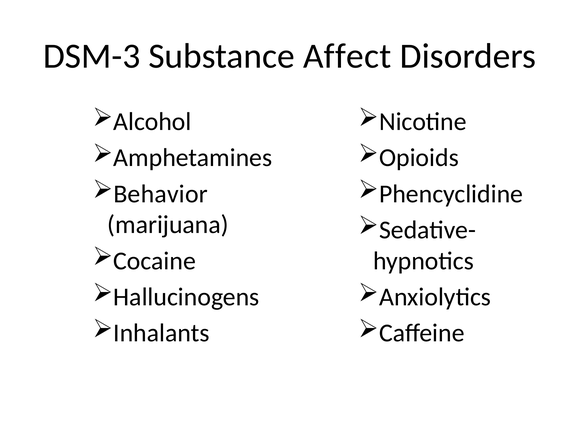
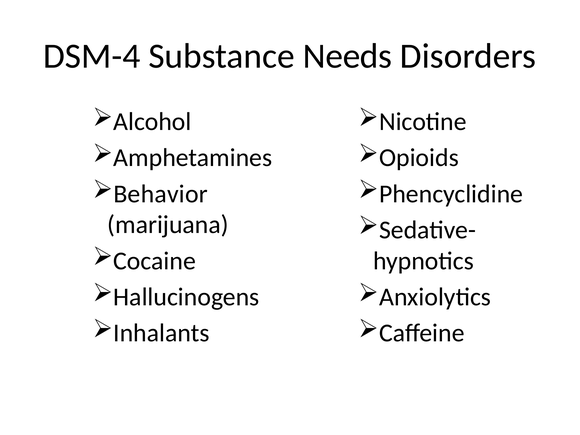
DSM-3: DSM-3 -> DSM-4 (92, 56)
Affect: Affect -> Needs (347, 56)
